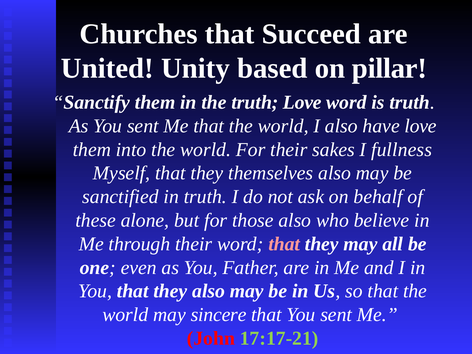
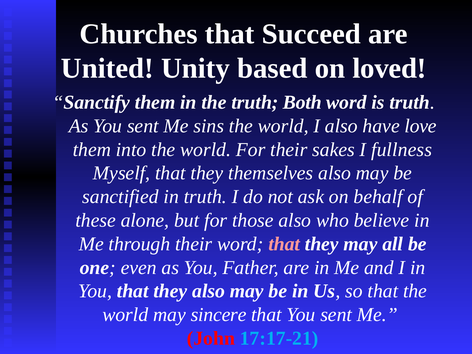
pillar: pillar -> loved (389, 68)
truth Love: Love -> Both (302, 102)
Me that: that -> sins (209, 126)
17:17-21 colour: light green -> light blue (279, 338)
